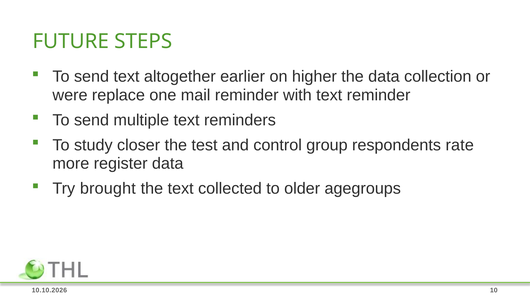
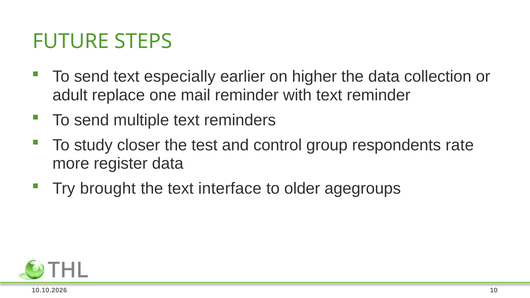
altogether: altogether -> especially (180, 77)
were: were -> adult (70, 95)
collected: collected -> interface (230, 189)
